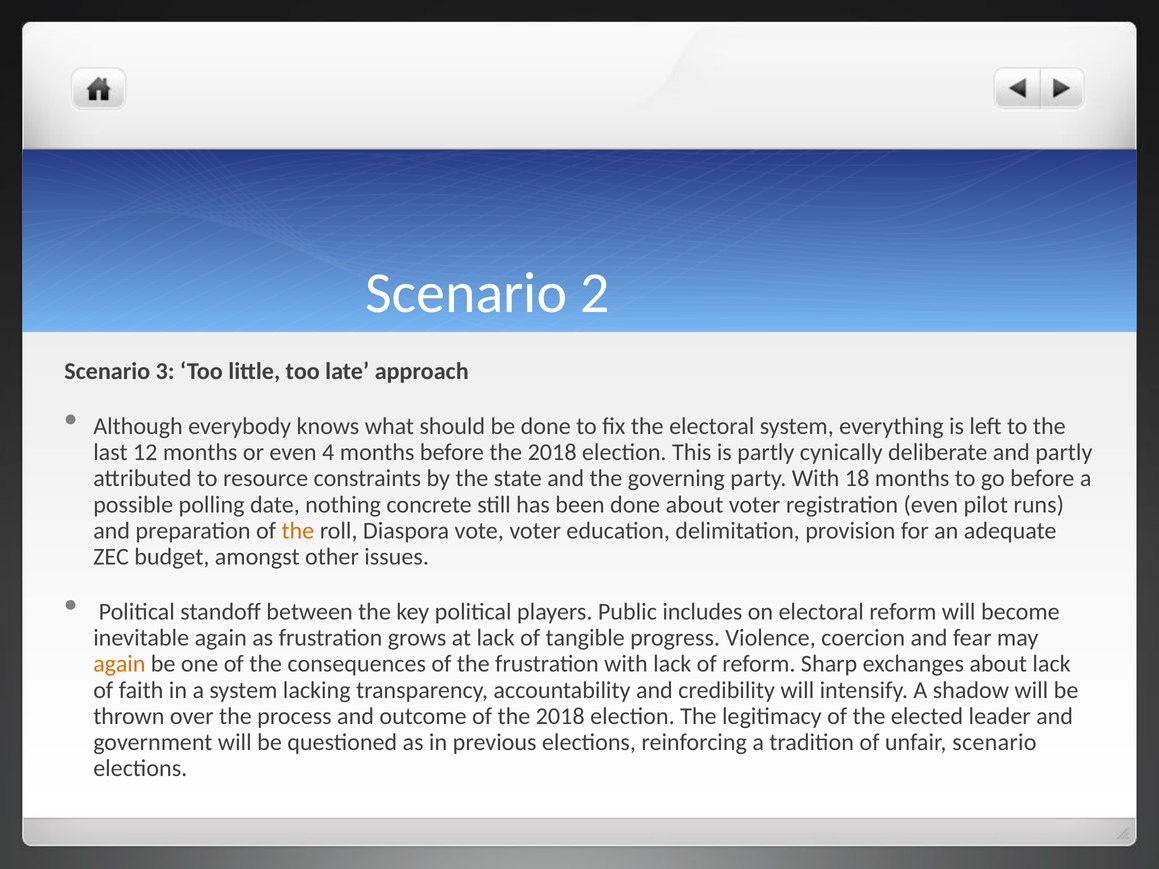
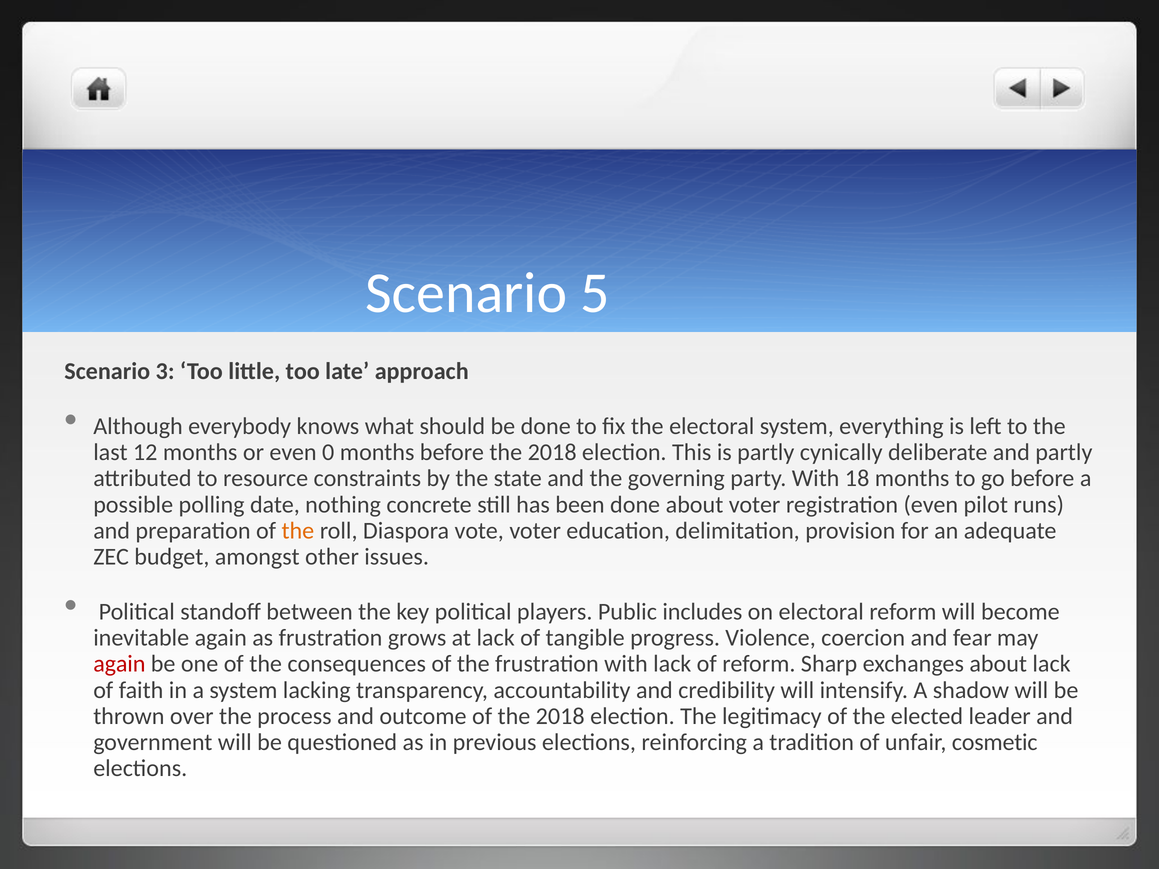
2: 2 -> 5 (595, 293)
4: 4 -> 0 (328, 453)
again colour: orange -> red (119, 664)
unfair scenario: scenario -> cosmetic (995, 743)
